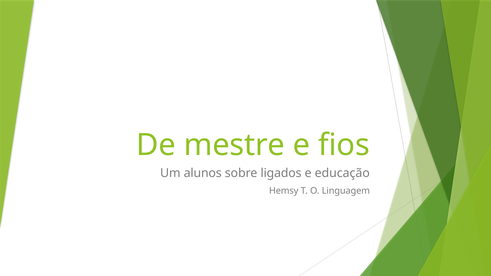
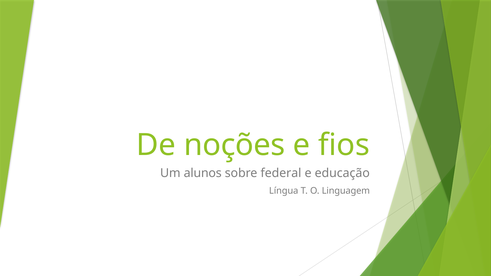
mestre: mestre -> noções (234, 145)
ligados: ligados -> federal (281, 173)
Hemsy: Hemsy -> Língua (284, 191)
